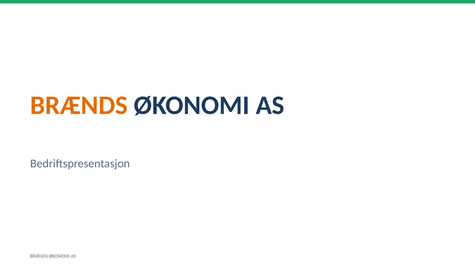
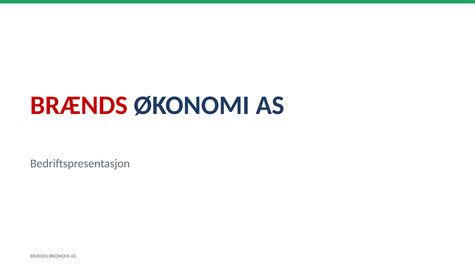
BRÆNDS colour: orange -> red (79, 105)
